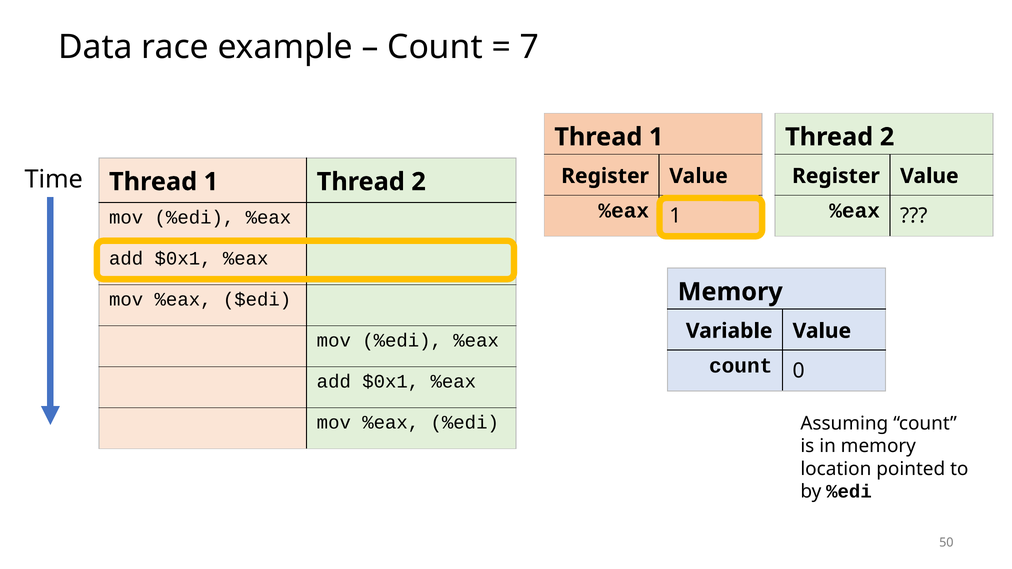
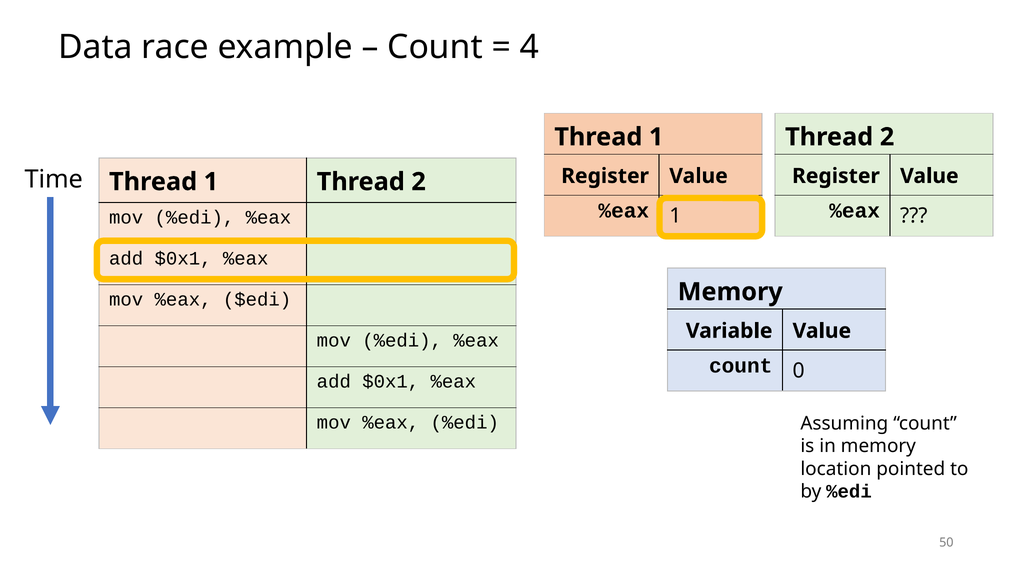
7: 7 -> 4 (529, 47)
